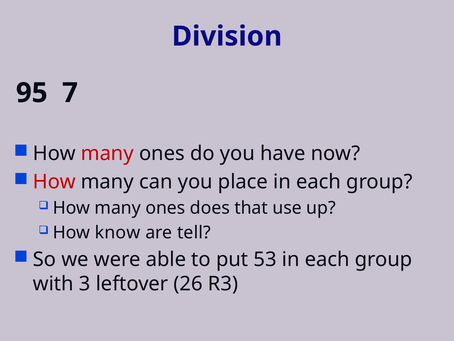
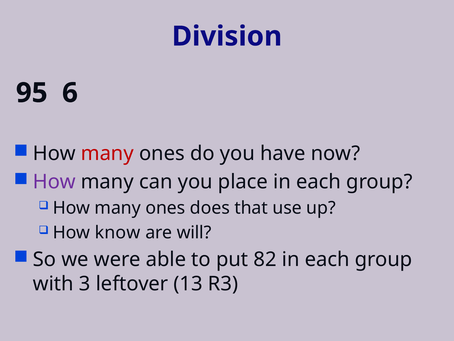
7: 7 -> 6 (70, 93)
How colour: red -> purple (54, 182)
tell: tell -> will (194, 232)
53: 53 -> 82 (265, 259)
26: 26 -> 13 (188, 283)
